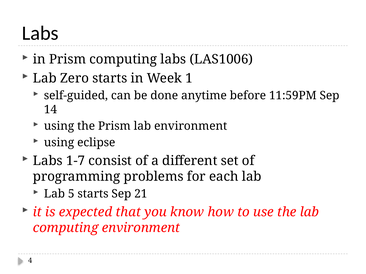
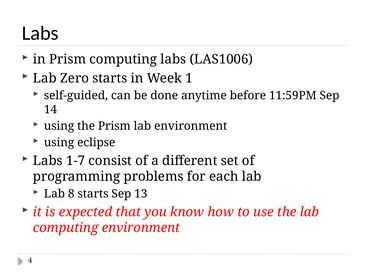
5: 5 -> 8 (71, 194)
21: 21 -> 13 (141, 194)
